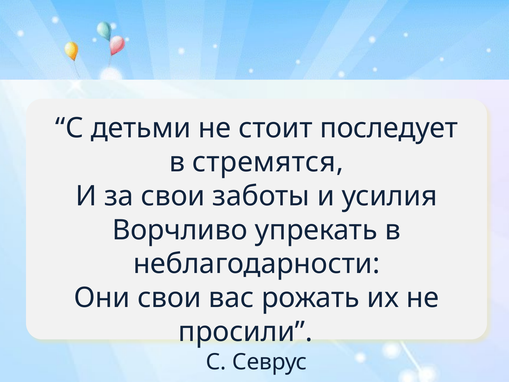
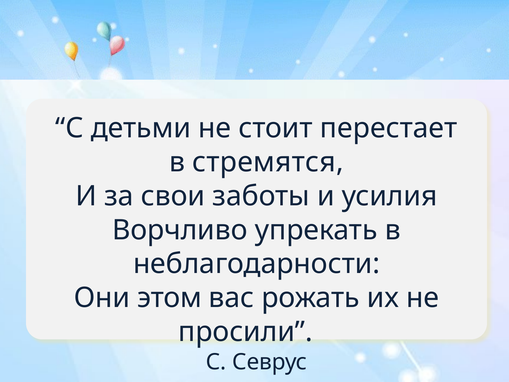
последует: последует -> перестает (389, 128)
Они свои: свои -> этом (169, 298)
